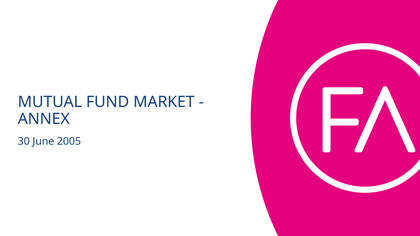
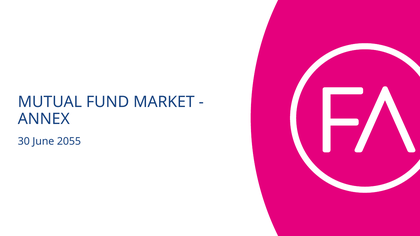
2005: 2005 -> 2055 (69, 141)
